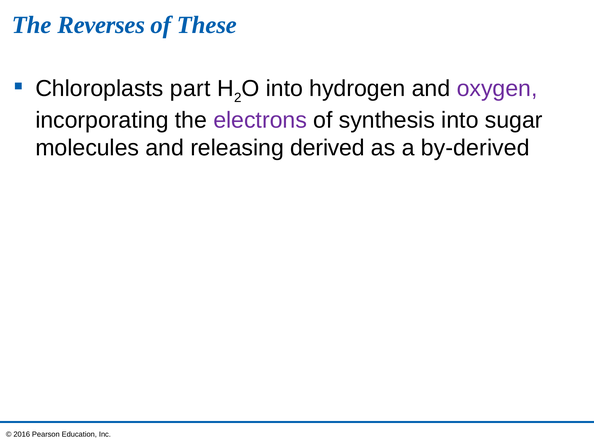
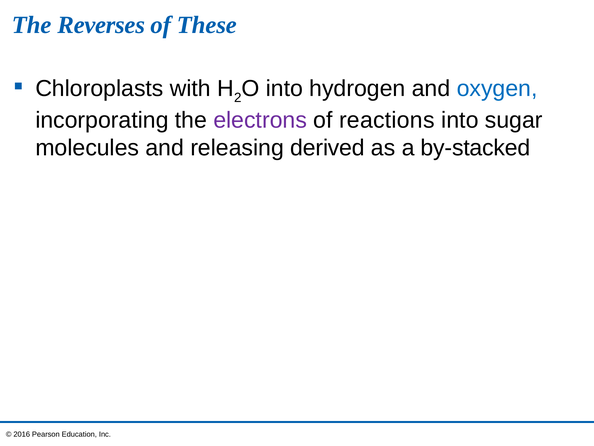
part: part -> with (190, 88)
oxygen colour: purple -> blue (497, 88)
synthesis: synthesis -> reactions (387, 120)
by-derived: by-derived -> by-stacked (475, 148)
